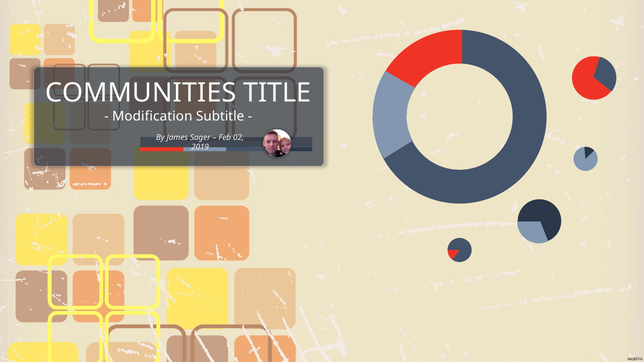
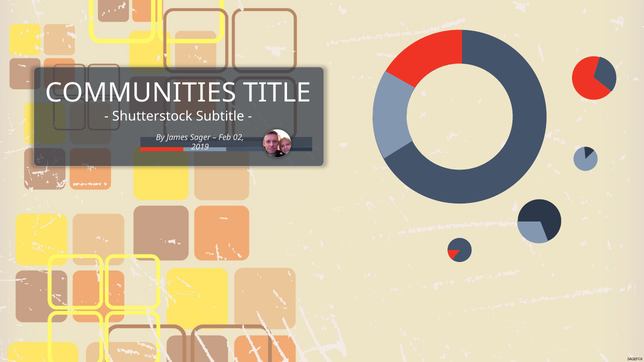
Modification: Modification -> Shutterstock (152, 116)
